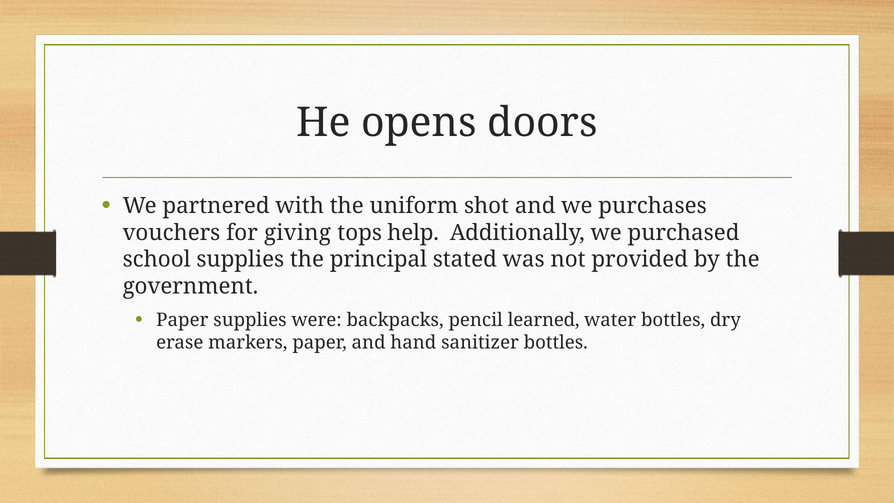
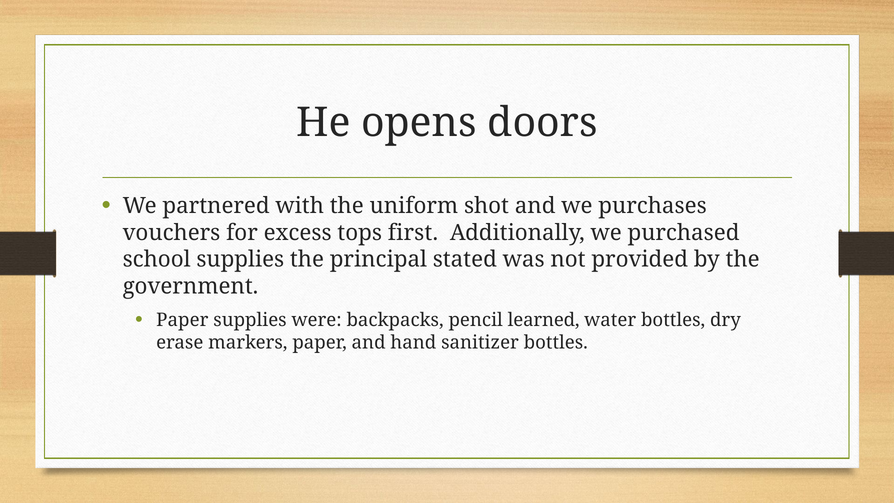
giving: giving -> excess (298, 233)
help: help -> first (413, 233)
